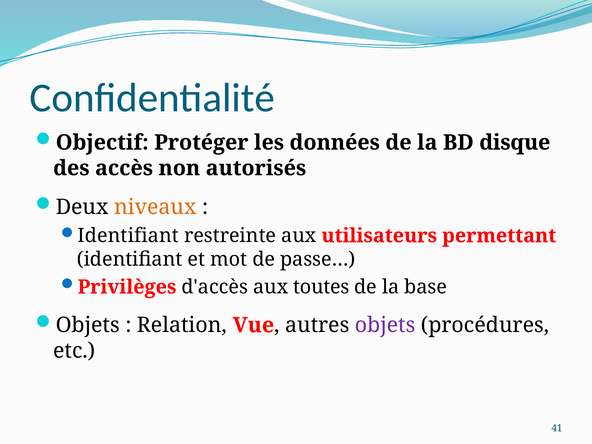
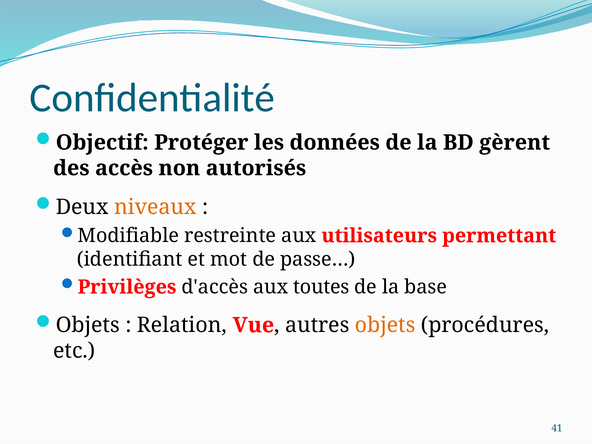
disque: disque -> gèrent (515, 143)
Identifiant: Identifiant -> Modifiable (128, 236)
objets colour: purple -> orange (385, 325)
